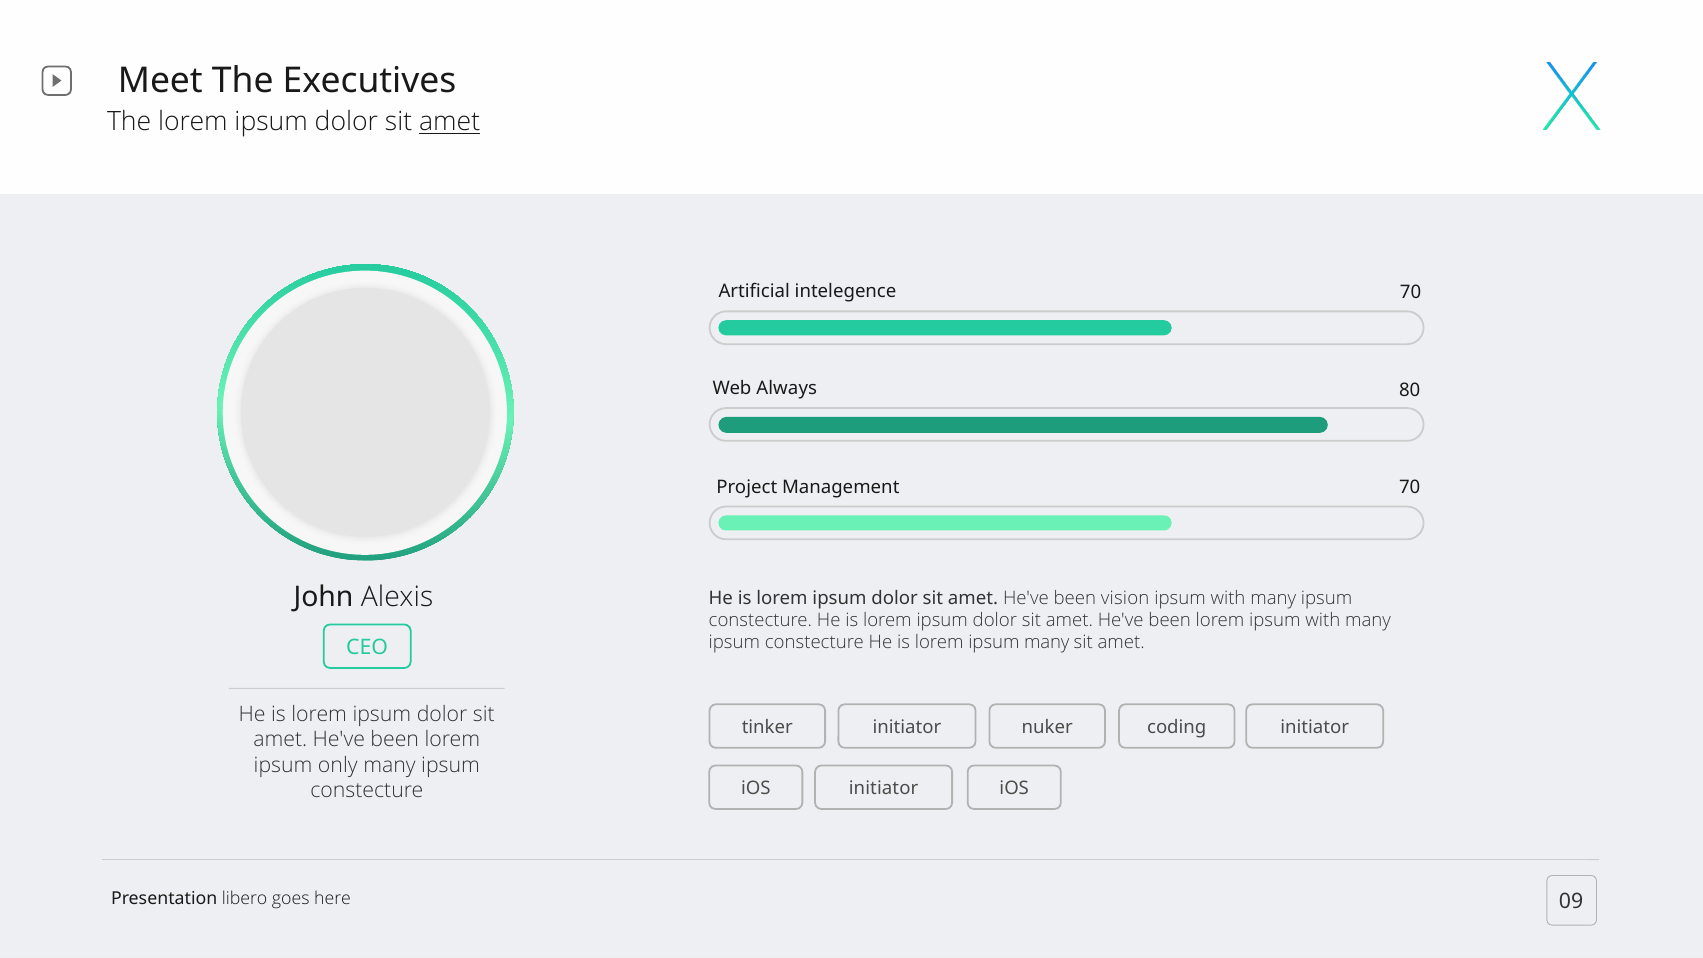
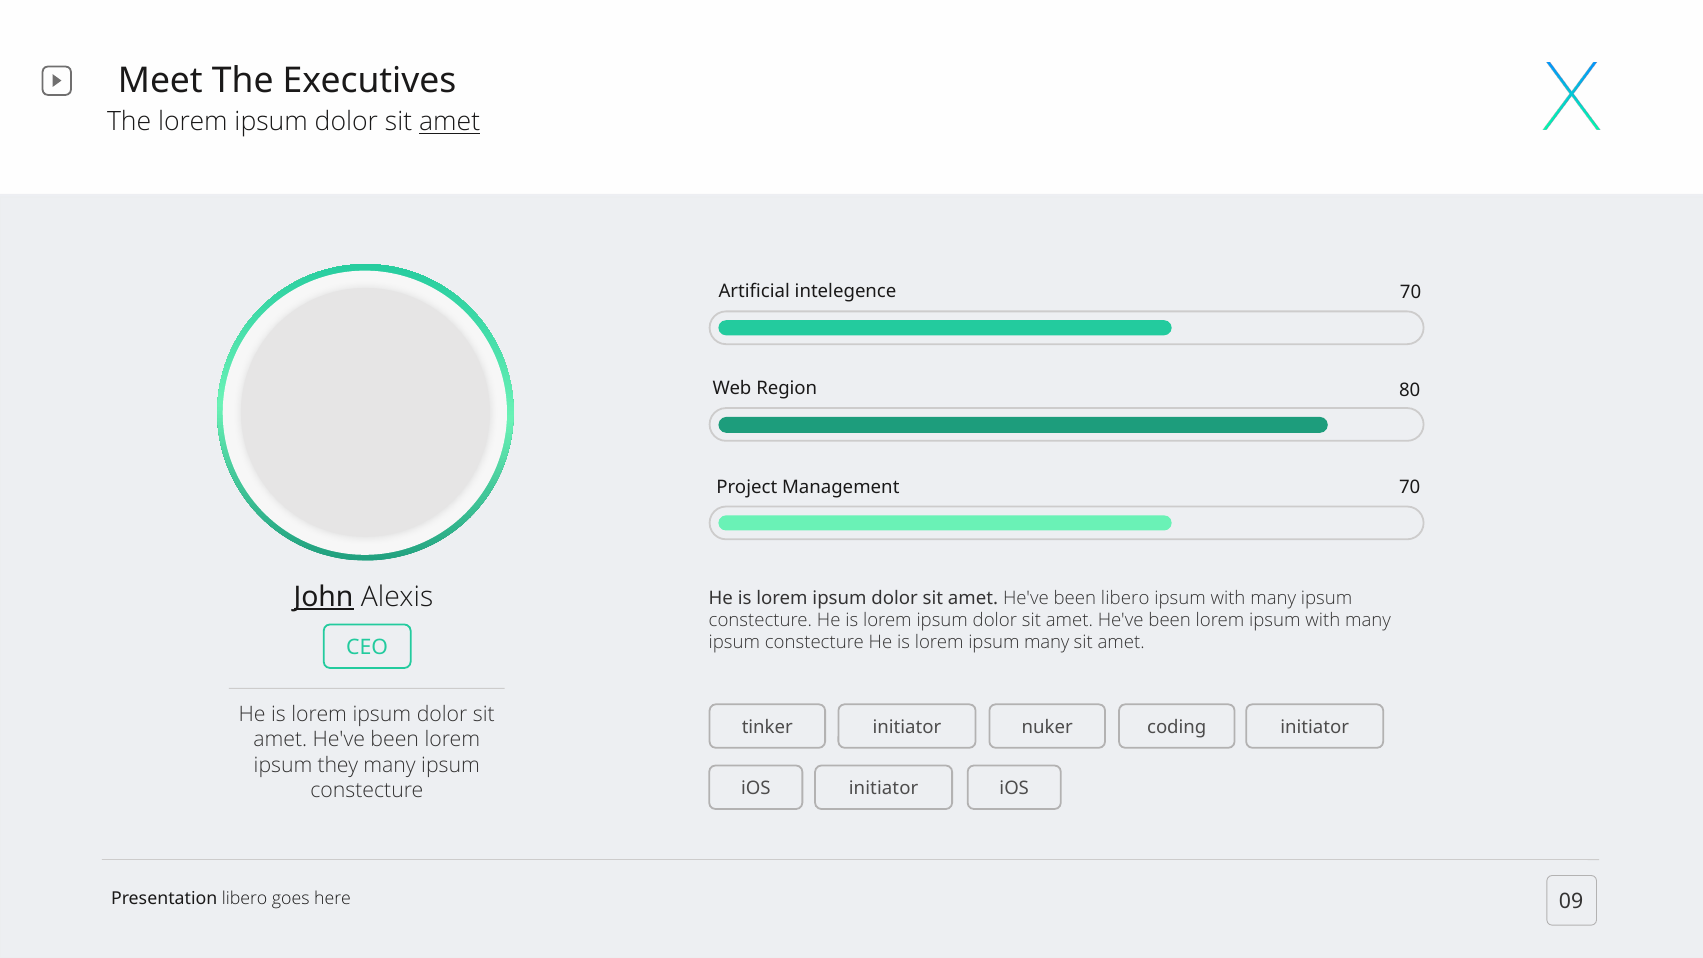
Always: Always -> Region (787, 388)
John underline: none -> present (324, 597)
been vision: vision -> libero (1125, 598)
only: only -> they (338, 765)
